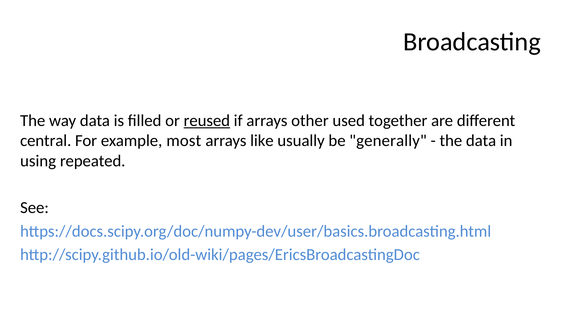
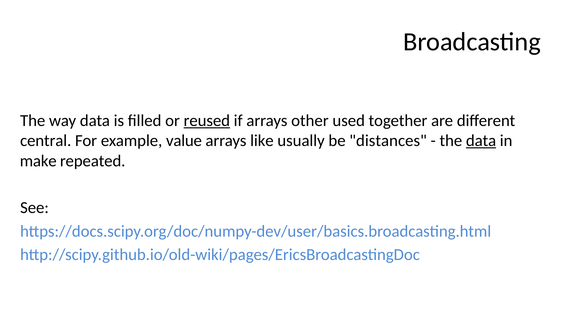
most: most -> value (184, 141)
generally: generally -> distances (388, 141)
data underline: none -> present (481, 141)
using: using -> make (38, 161)
